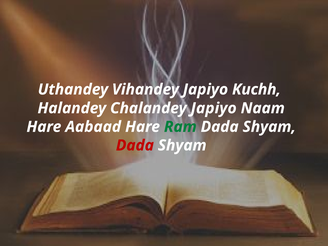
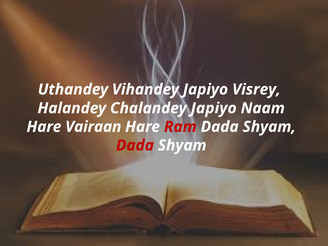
Kuchh: Kuchh -> Visrey (256, 89)
Aabaad: Aabaad -> Vairaan (93, 127)
Ram colour: green -> red (180, 127)
